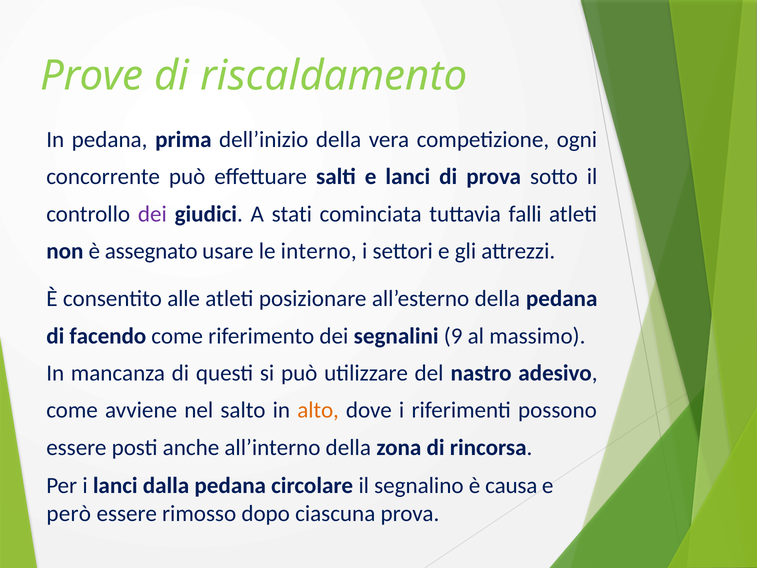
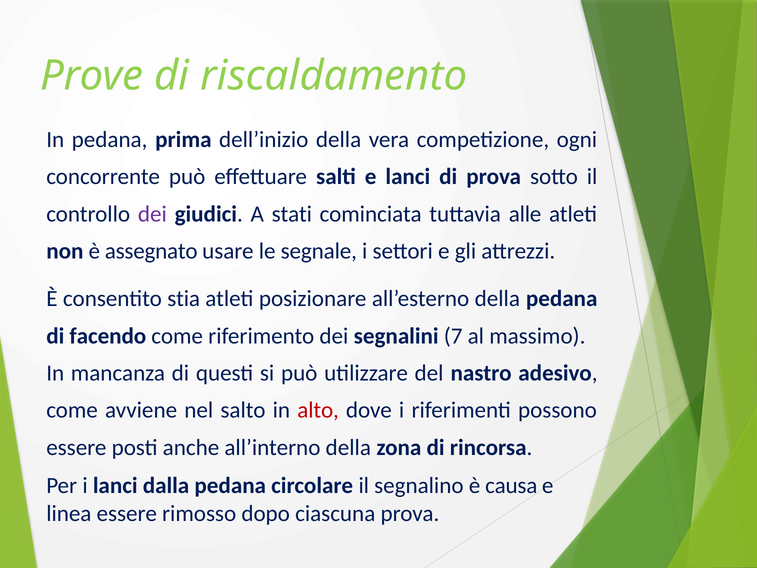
falli: falli -> alle (525, 214)
interno: interno -> segnale (319, 251)
alle: alle -> stia (184, 299)
9: 9 -> 7 (453, 336)
alto colour: orange -> red (318, 410)
però: però -> linea (69, 513)
